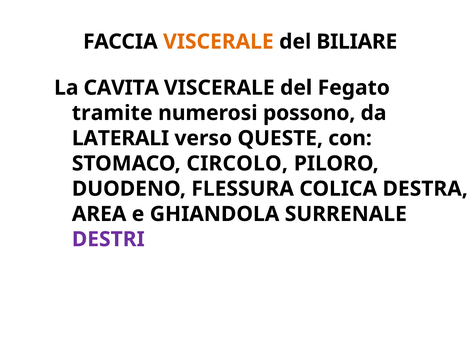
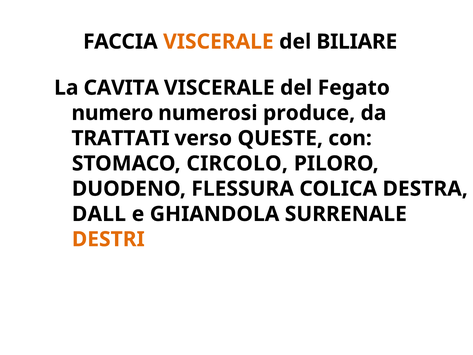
tramite: tramite -> numero (112, 113)
possono: possono -> produce (309, 113)
LATERALI: LATERALI -> TRATTATI (121, 138)
AREA: AREA -> DALL (99, 214)
DESTRI colour: purple -> orange (108, 239)
